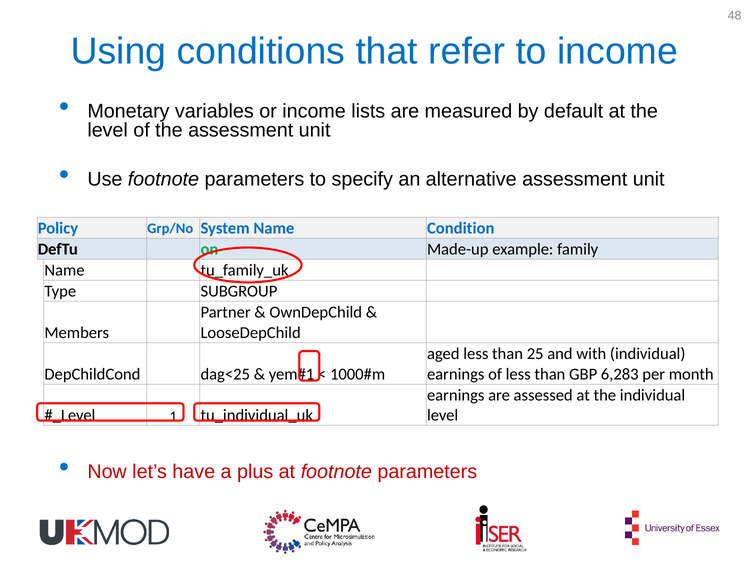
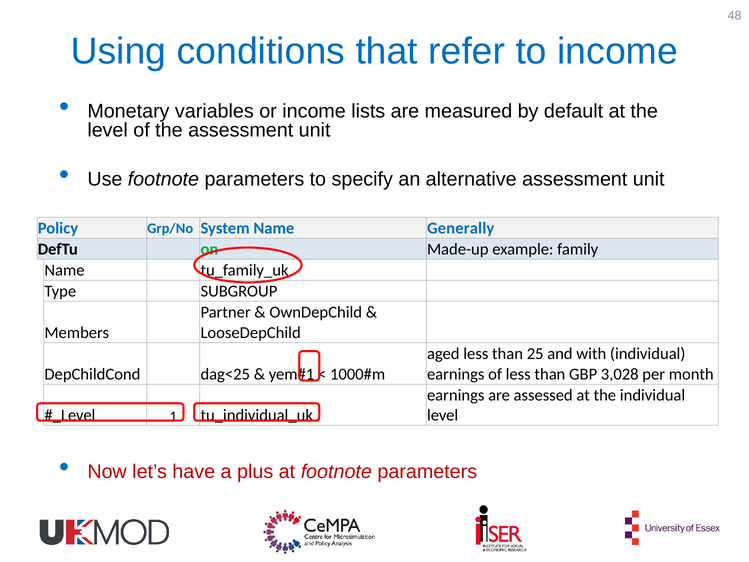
Condition: Condition -> Generally (461, 228)
6,283: 6,283 -> 3,028 (620, 374)
